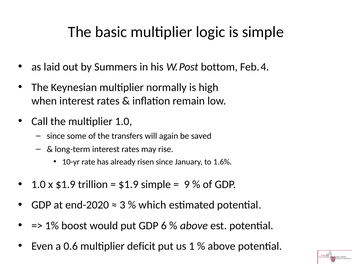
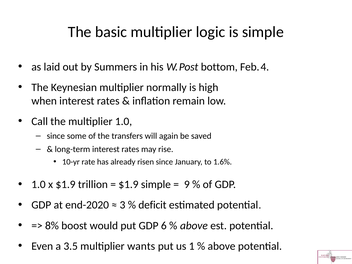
which: which -> deficit (152, 205)
1%: 1% -> 8% (52, 226)
0.6: 0.6 -> 3.5 (71, 246)
deficit: deficit -> wants (141, 246)
